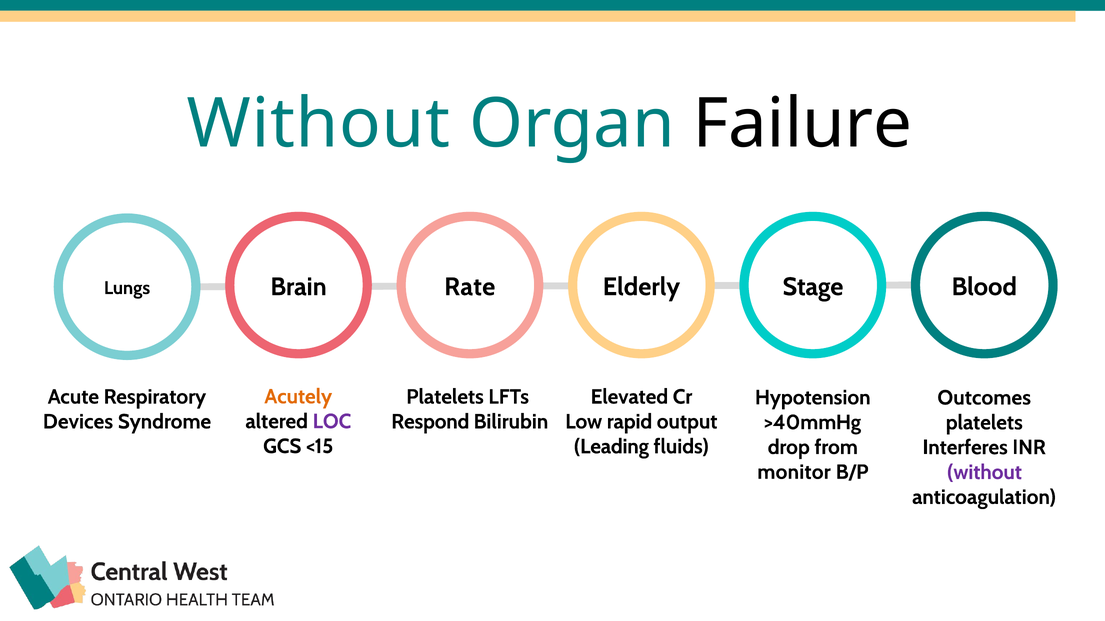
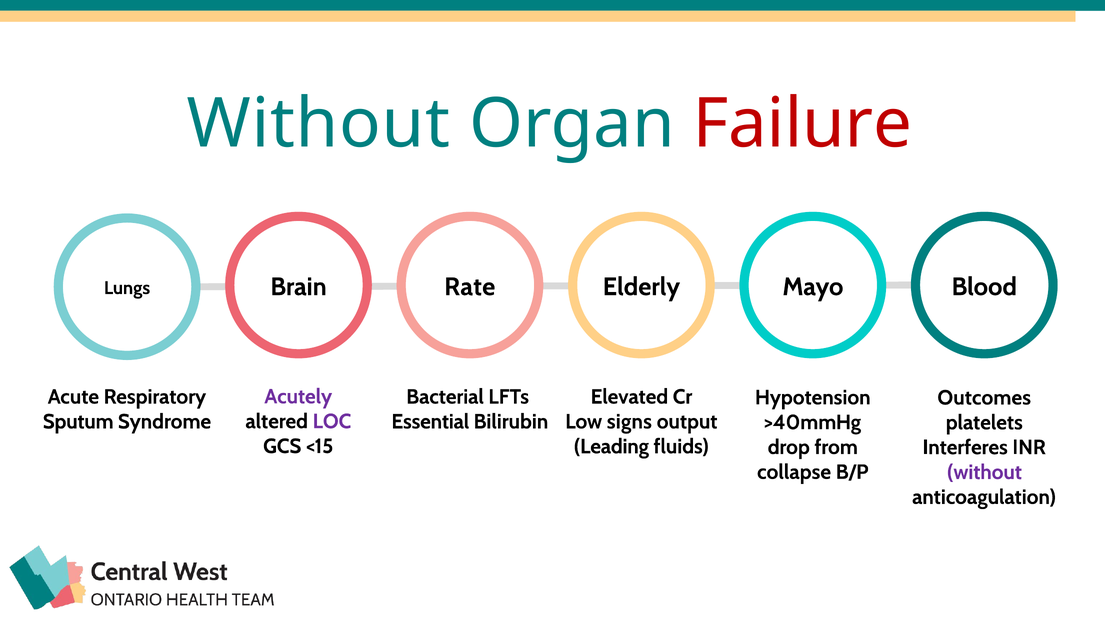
Failure colour: black -> red (802, 124)
Stage: Stage -> Mayo (813, 287)
Acutely colour: orange -> purple (298, 397)
Platelets: Platelets -> Bacterial (445, 397)
Devices: Devices -> Sputum (78, 422)
Respond: Respond -> Essential (430, 422)
rapid: rapid -> signs (629, 422)
monitor: monitor -> collapse (794, 472)
